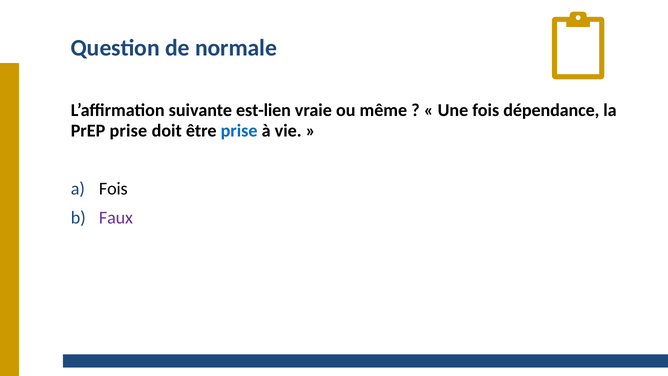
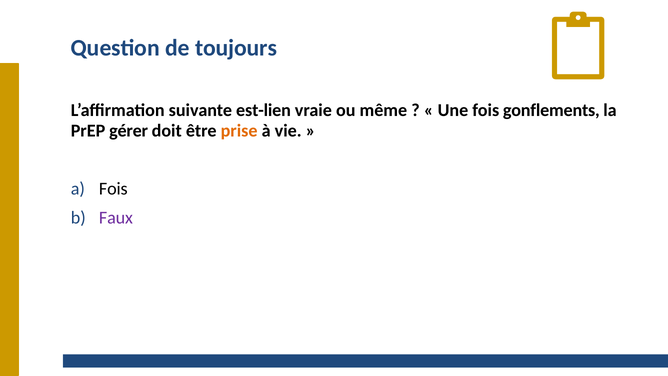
normale: normale -> toujours (236, 48)
dépendance: dépendance -> gonflements (551, 110)
PrEP prise: prise -> gérer (129, 131)
prise colour: blue -> orange (239, 131)
